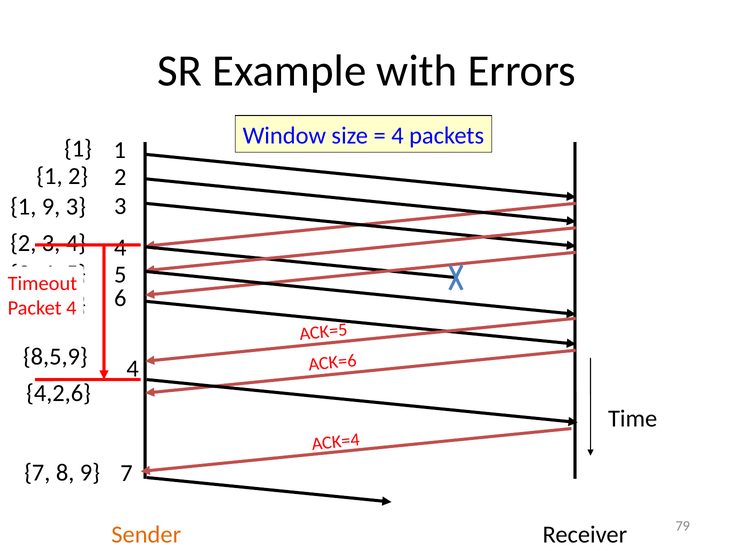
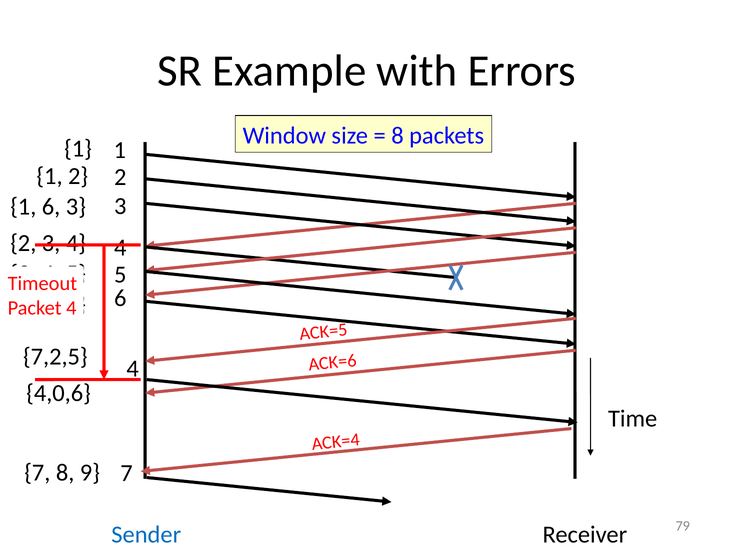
4: 4 -> 8 (397, 135)
1 9: 9 -> 6 (51, 206)
8,5,9: 8,5,9 -> 7,2,5 (55, 356)
4,2,6: 4,2,6 -> 4,0,6 (59, 393)
Sender colour: orange -> blue (146, 534)
